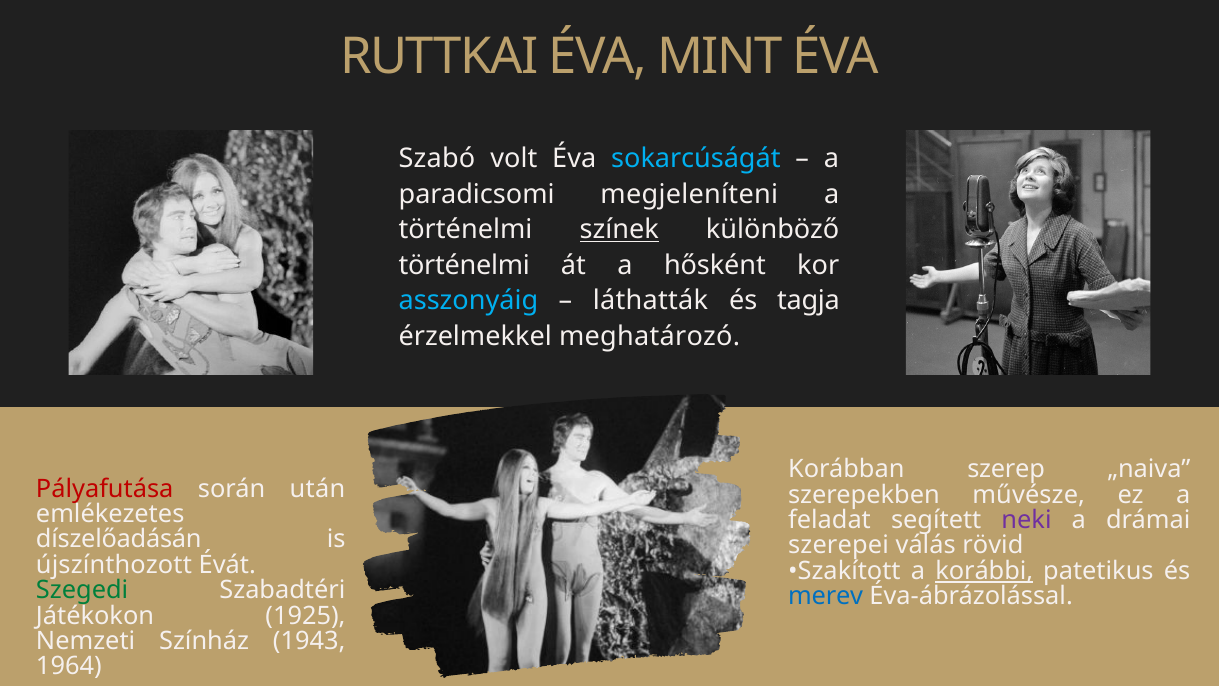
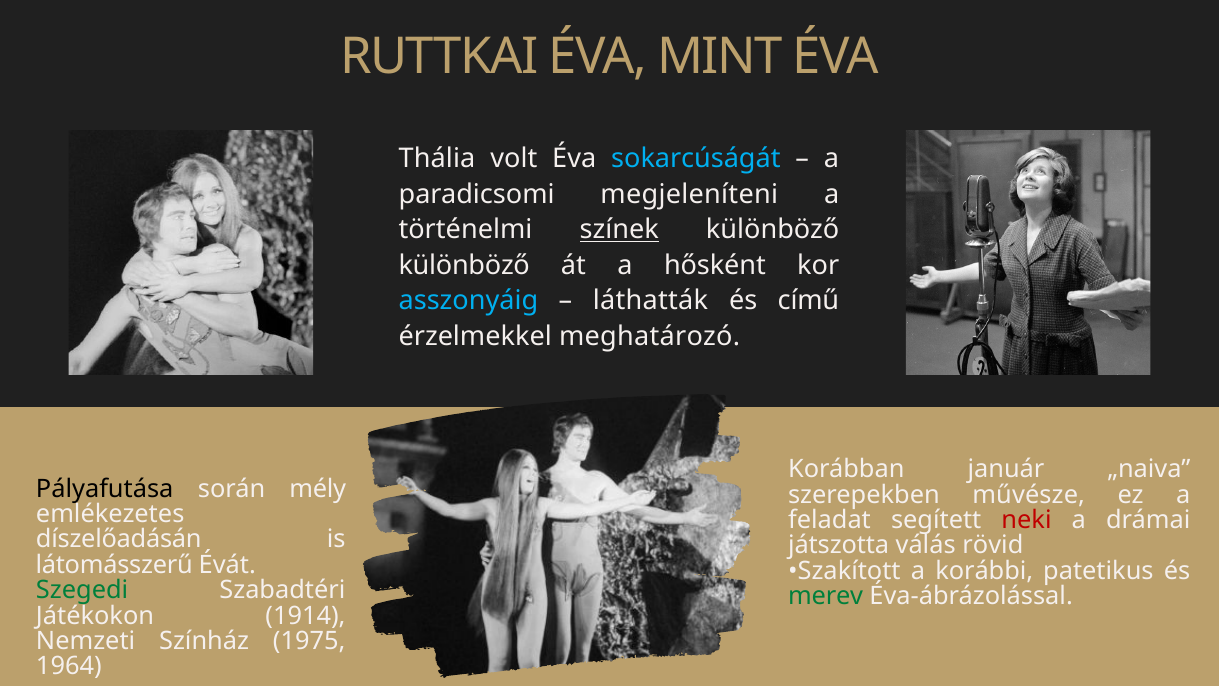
Szabó: Szabó -> Thália (437, 159)
történelmi: történelmi -> különböző (464, 265)
tagja: tagja -> című (808, 301)
szerep: szerep -> január (1006, 469)
Pályafutása colour: red -> black (105, 488)
után: után -> mély (318, 488)
neki colour: purple -> red (1027, 520)
szerepei: szerepei -> játszotta (839, 545)
újszínthozott: újszínthozott -> látomásszerű (114, 565)
korábbi underline: present -> none (984, 571)
merev colour: blue -> green (826, 596)
1925: 1925 -> 1914 (305, 615)
1943: 1943 -> 1975 (309, 641)
